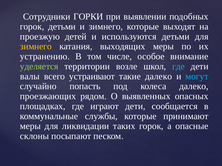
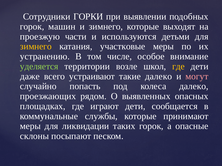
горок детьми: детьми -> машин (62, 27)
детей: детей -> части (76, 37)
выходящих: выходящих -> участковые (123, 47)
где colour: light blue -> yellow (178, 67)
валы: валы -> даже (30, 77)
могут colour: light blue -> pink (197, 77)
